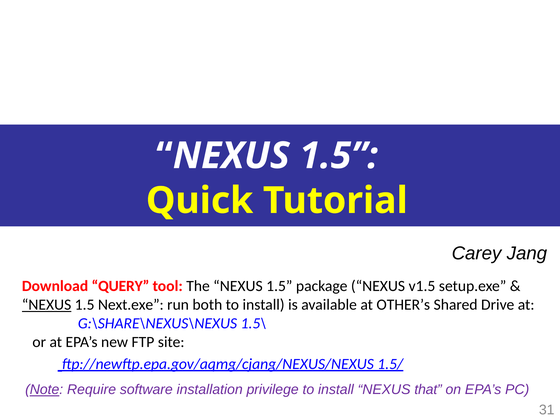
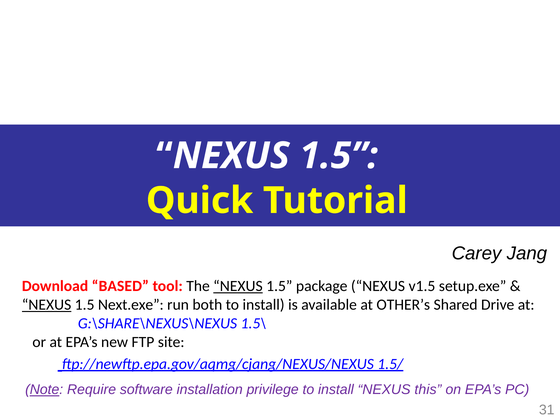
QUERY: QUERY -> BASED (120, 286)
NEXUS underline: none -> present (238, 286)
that: that -> this (428, 390)
